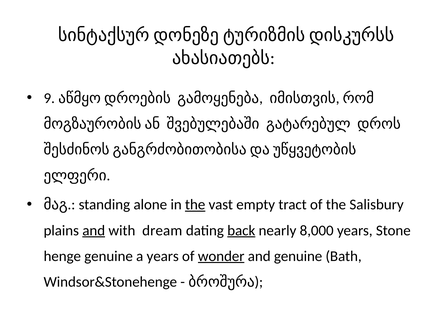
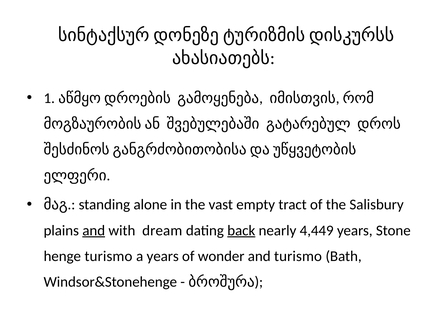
9: 9 -> 1 (49, 98)
the underline: present -> none (195, 205)
8,000: 8,000 -> 4,449 (317, 231)
henge genuine: genuine -> turismo (108, 256)
wonder underline: present -> none (221, 256)
and genuine: genuine -> turismo (298, 256)
